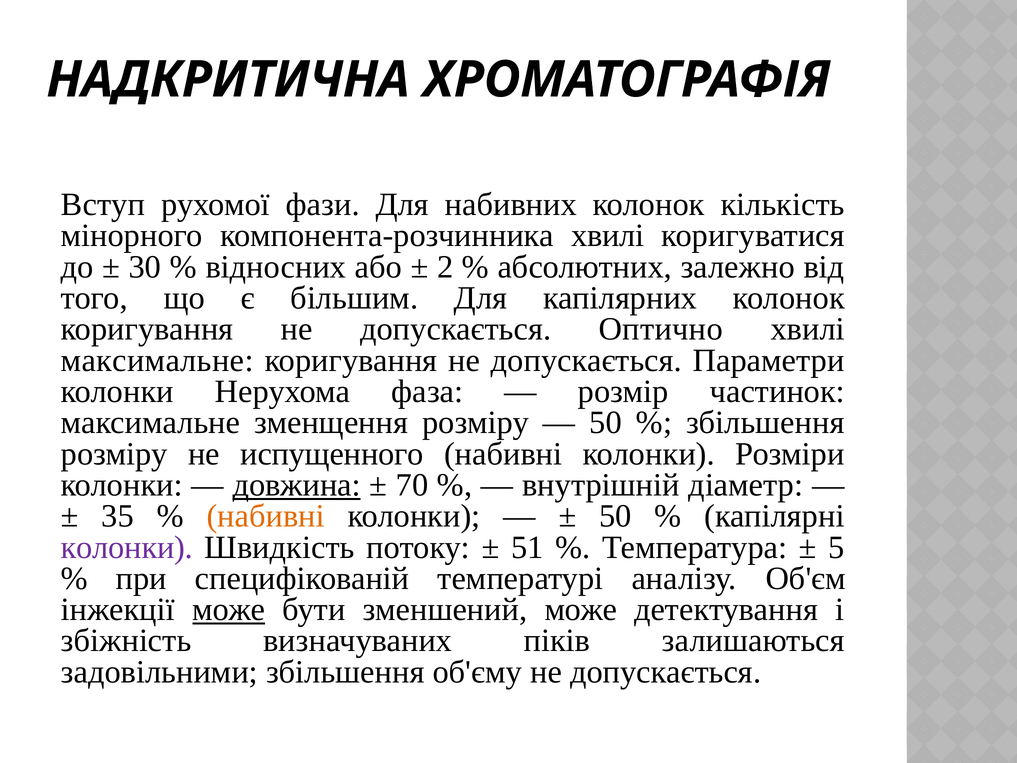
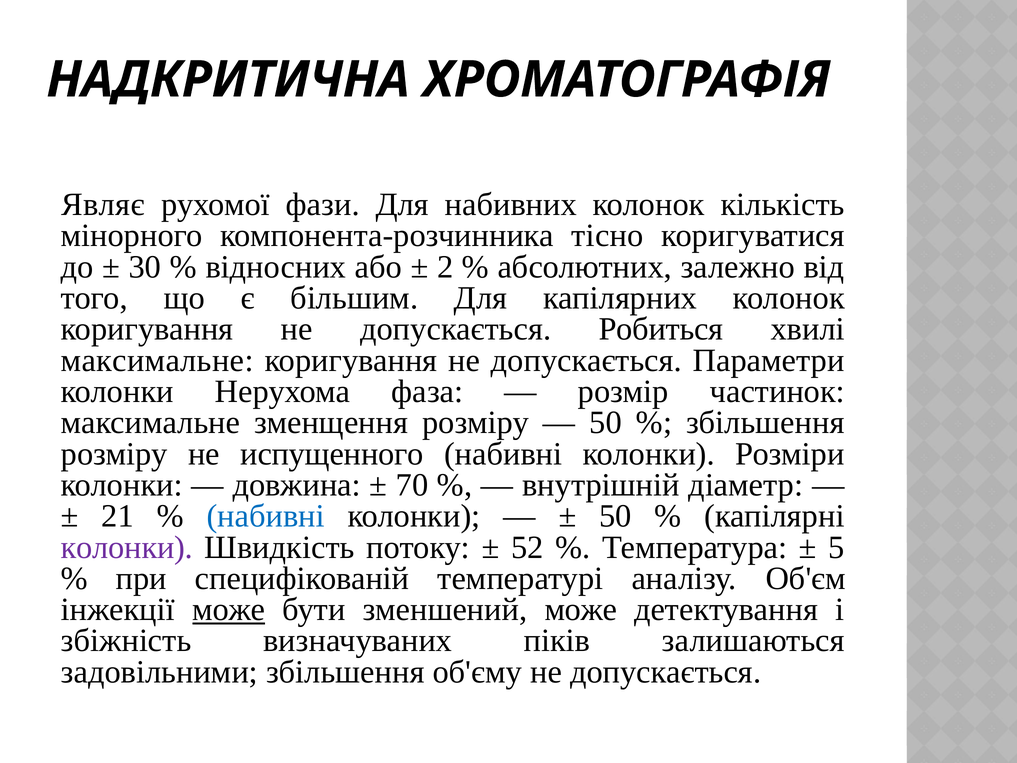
Вступ: Вступ -> Являє (103, 204)
компонента-розчинника хвилі: хвилі -> тісно (607, 236)
Оптично: Оптично -> Робиться (661, 329)
довжина underline: present -> none (297, 485)
35: 35 -> 21 (118, 516)
набивні colour: orange -> blue (266, 516)
51: 51 -> 52 (527, 547)
